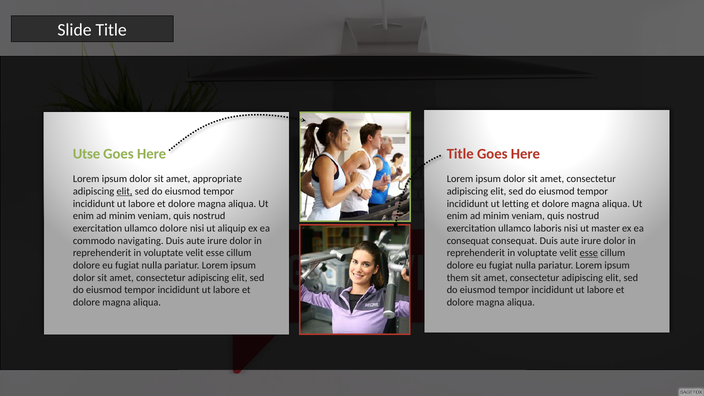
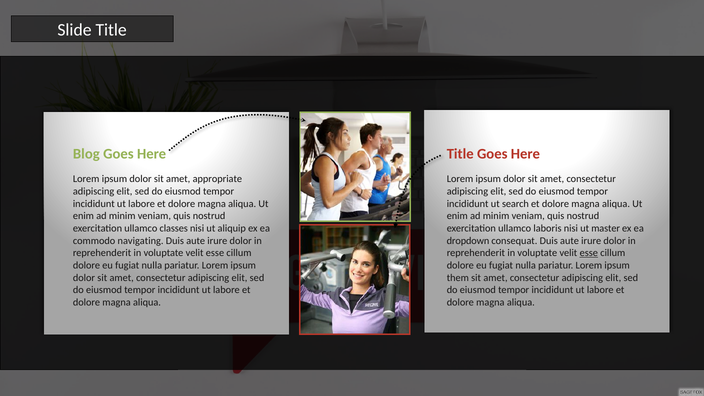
Utse: Utse -> Blog (86, 154)
elit underline: present -> none (124, 191)
letting: letting -> search (515, 204)
ullamco dolore: dolore -> classes (174, 228)
consequat: consequat -> dropdown (468, 241)
